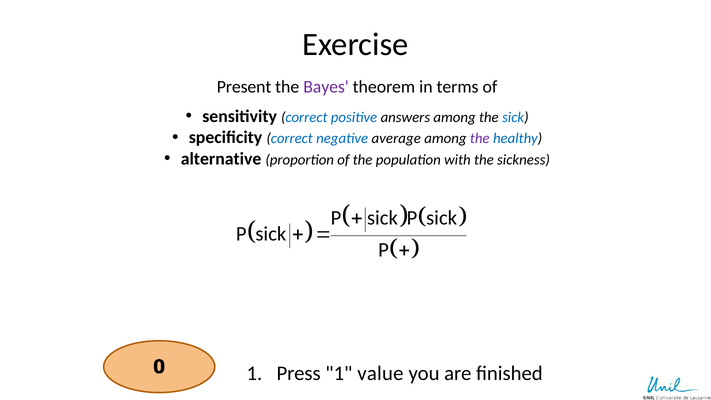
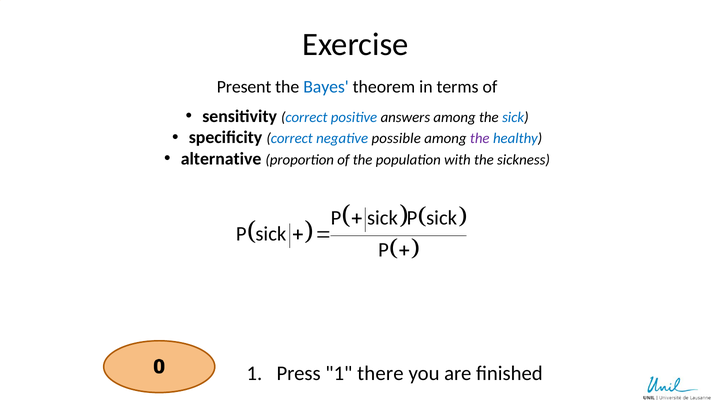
Bayes colour: purple -> blue (326, 87)
average: average -> possible (396, 139)
value: value -> there (380, 373)
